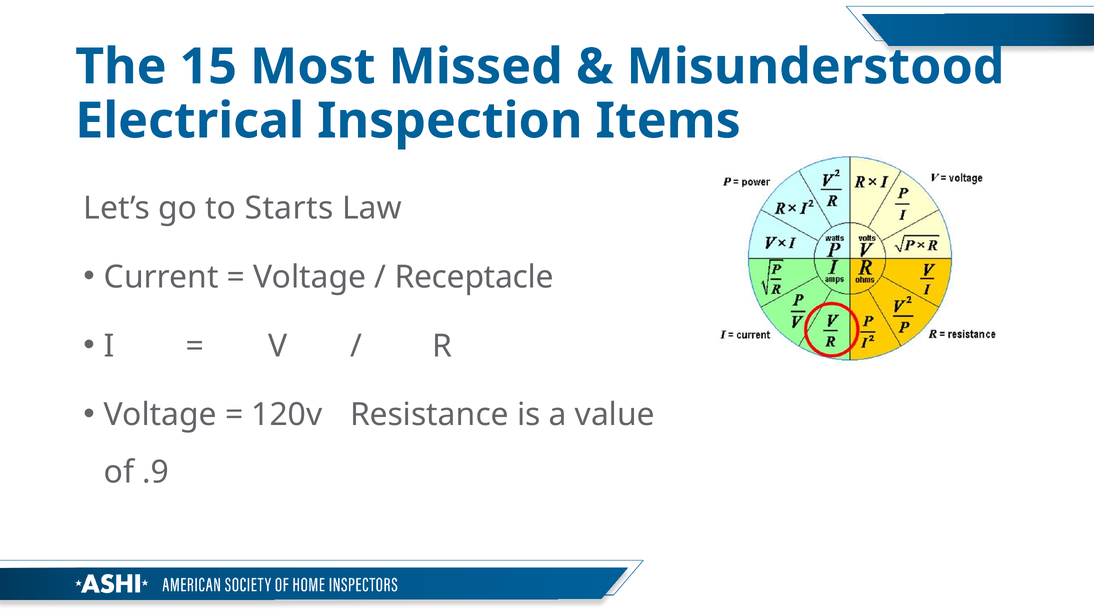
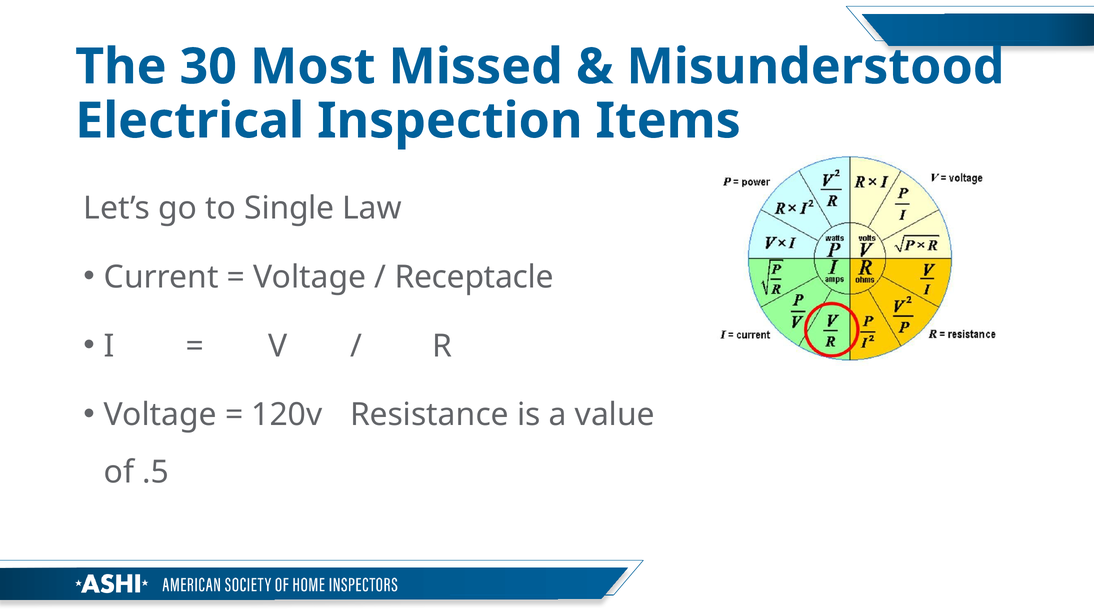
15: 15 -> 30 (208, 67)
Starts: Starts -> Single (289, 208)
.9: .9 -> .5 (156, 473)
